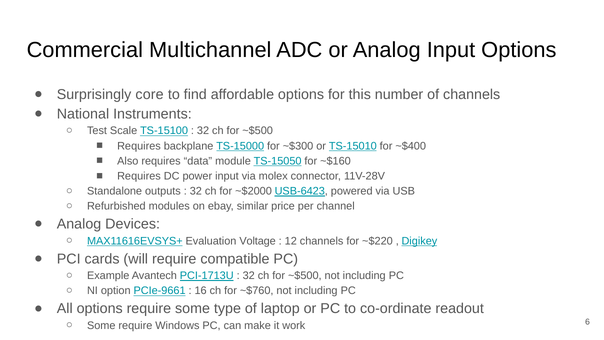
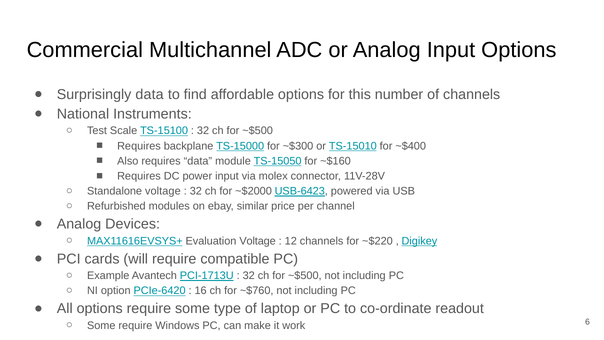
Surprisingly core: core -> data (150, 94)
Standalone outputs: outputs -> voltage (163, 191)
PCIe-9661: PCIe-9661 -> PCIe-6420 (160, 291)
